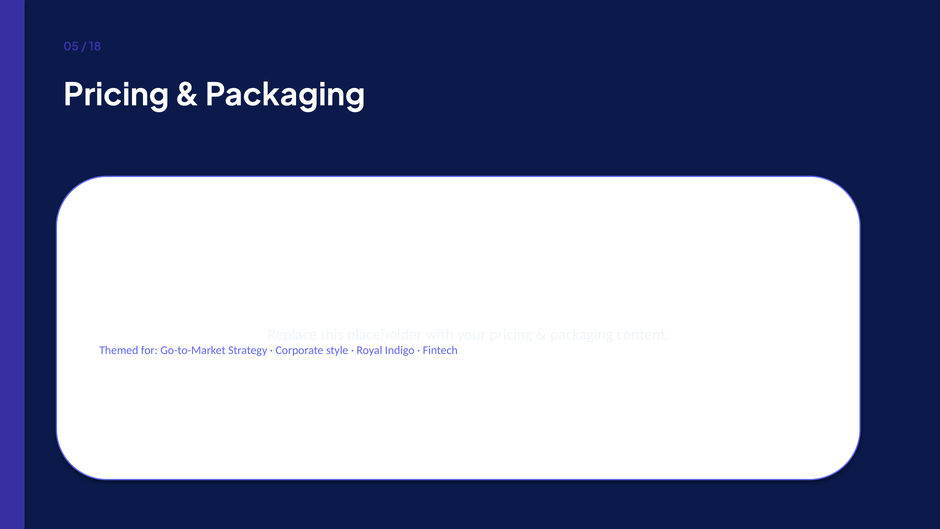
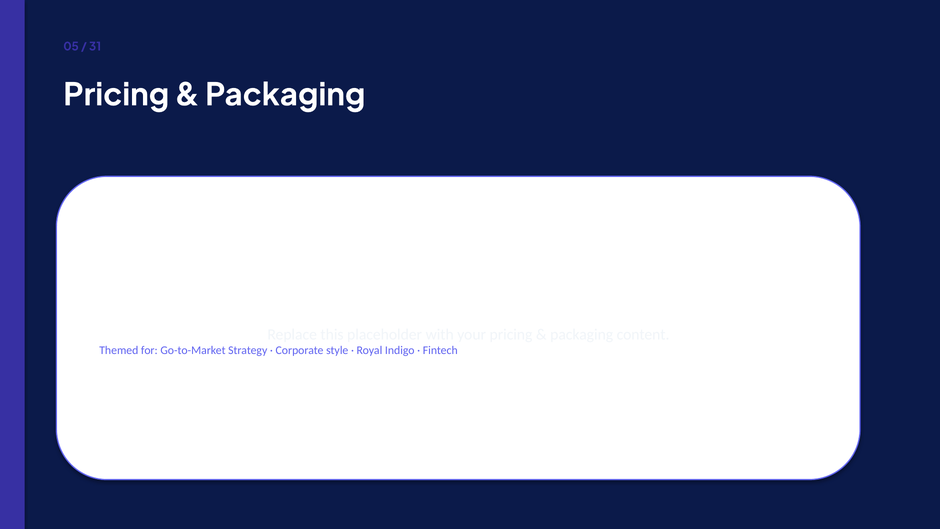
18: 18 -> 31 (95, 47)
